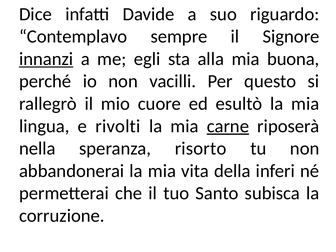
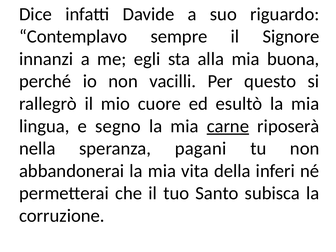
innanzi underline: present -> none (46, 59)
rivolti: rivolti -> segno (118, 126)
risorto: risorto -> pagani (201, 149)
